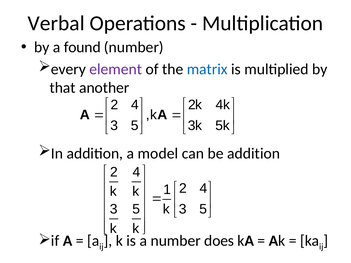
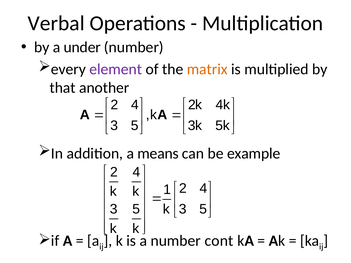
found: found -> under (82, 47)
matrix colour: blue -> orange (207, 69)
model: model -> means (158, 154)
be addition: addition -> example (254, 154)
does: does -> cont (219, 241)
